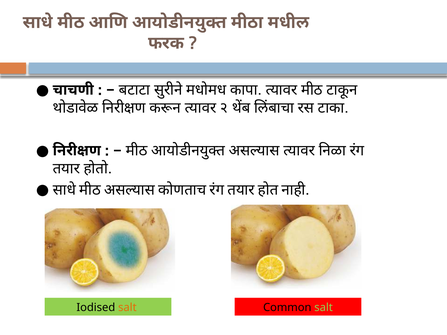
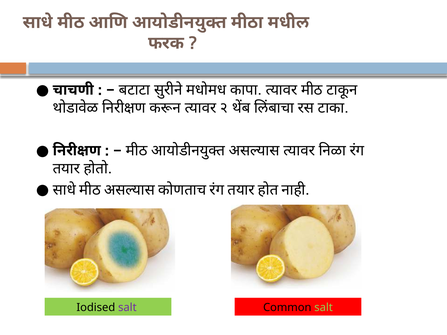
salt colour: orange -> purple (127, 308)
